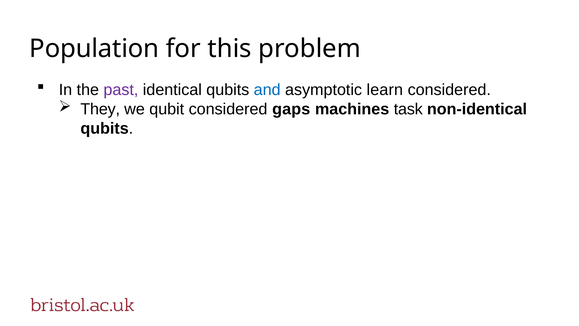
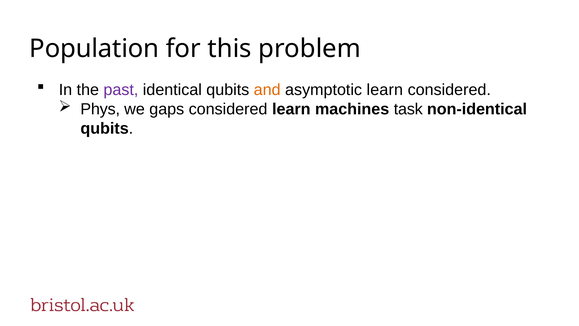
and colour: blue -> orange (267, 90)
They: They -> Phys (100, 109)
qubit: qubit -> gaps (167, 109)
considered gaps: gaps -> learn (291, 109)
